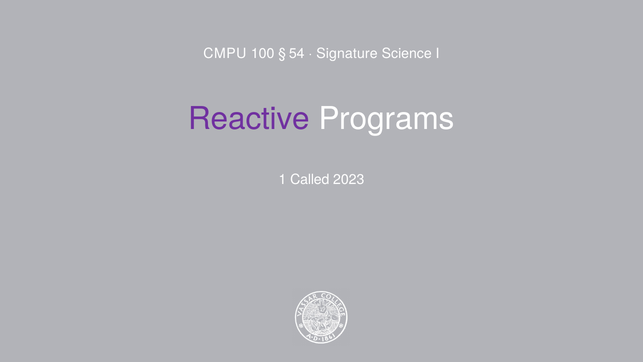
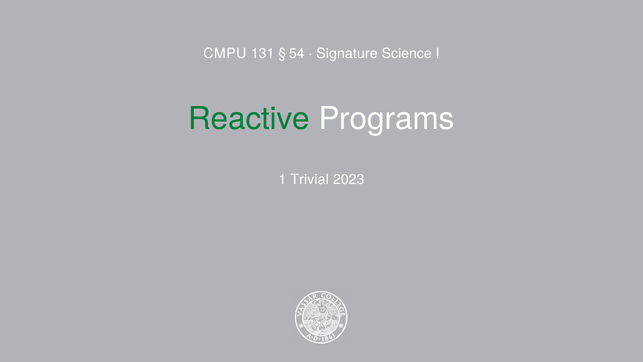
100: 100 -> 131 (263, 53)
Reactive colour: purple -> green (249, 119)
Called: Called -> Trivial (310, 179)
